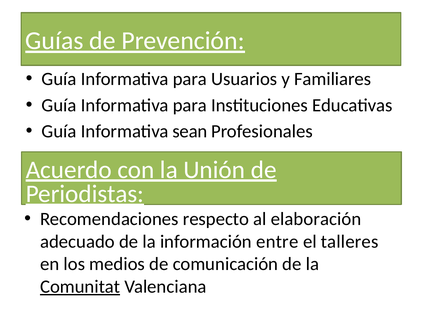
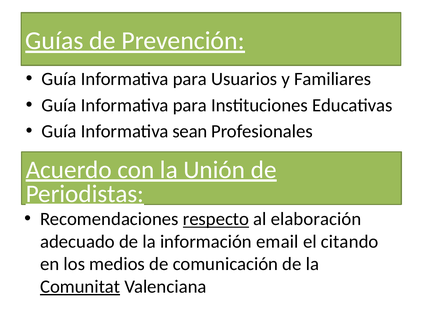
respecto underline: none -> present (216, 219)
entre: entre -> email (277, 242)
talleres: talleres -> citando (350, 242)
